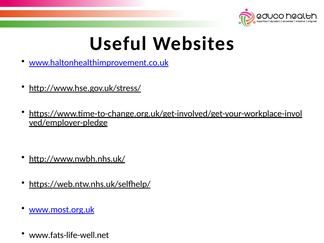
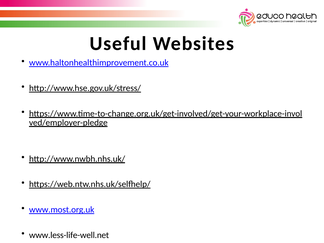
www.fats-life-well.net: www.fats-life-well.net -> www.less-life-well.net (69, 235)
